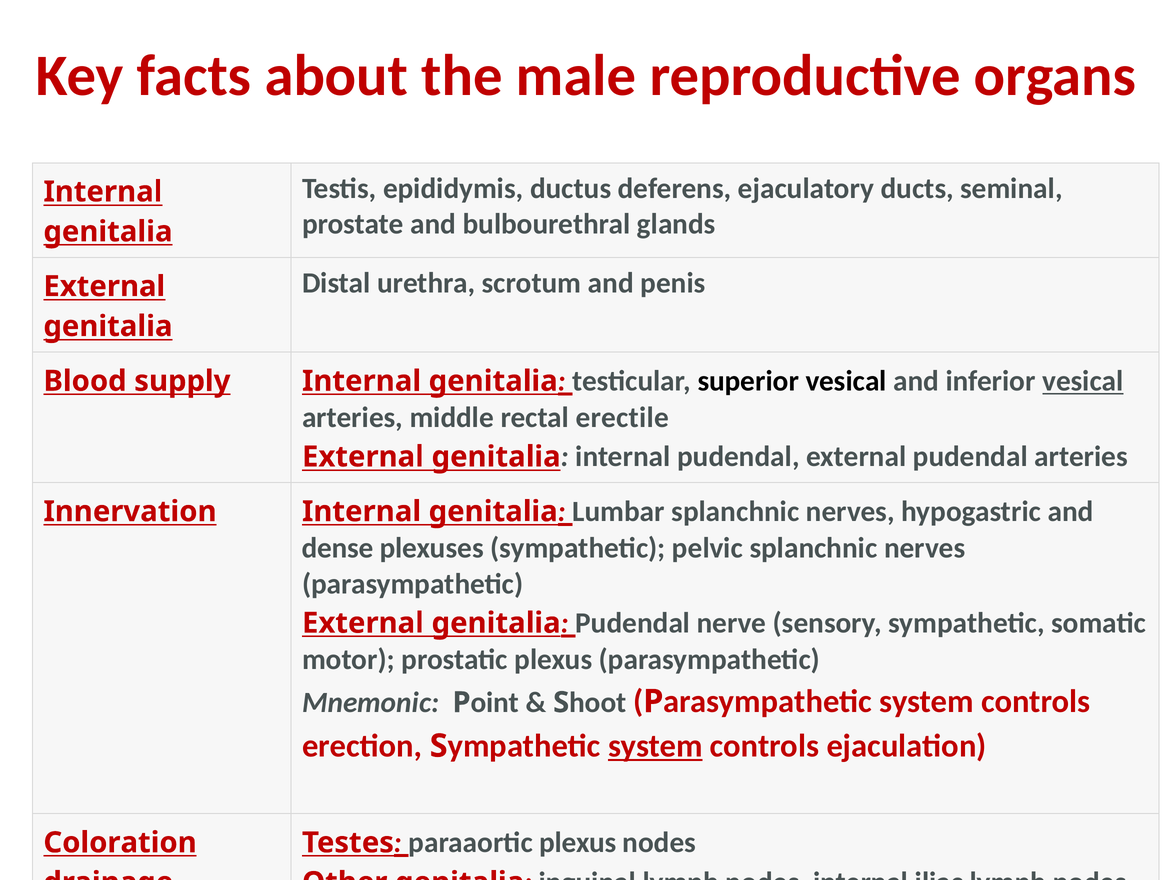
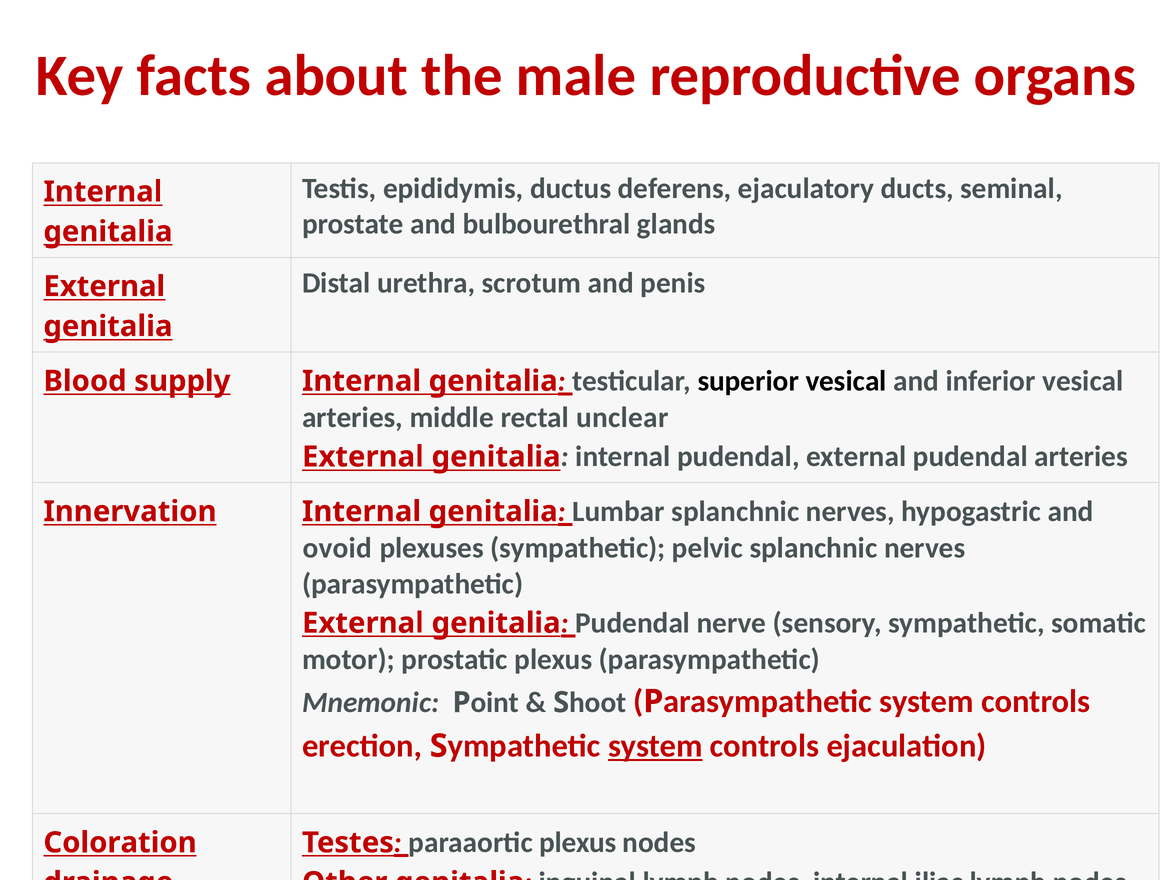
vesical underline: present -> none (1083, 381)
erectile: erectile -> unclear (622, 418)
dense: dense -> ovoid (337, 548)
